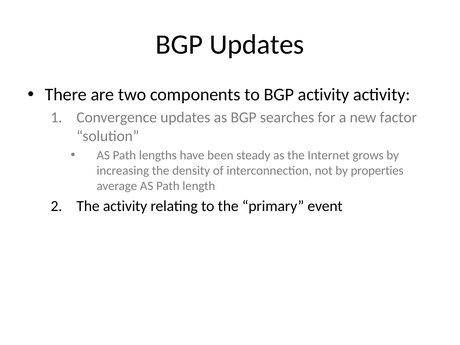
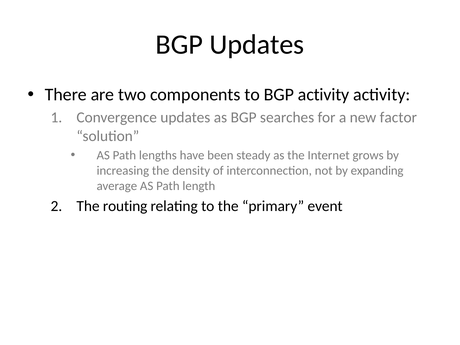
properties: properties -> expanding (377, 171)
The activity: activity -> routing (125, 206)
